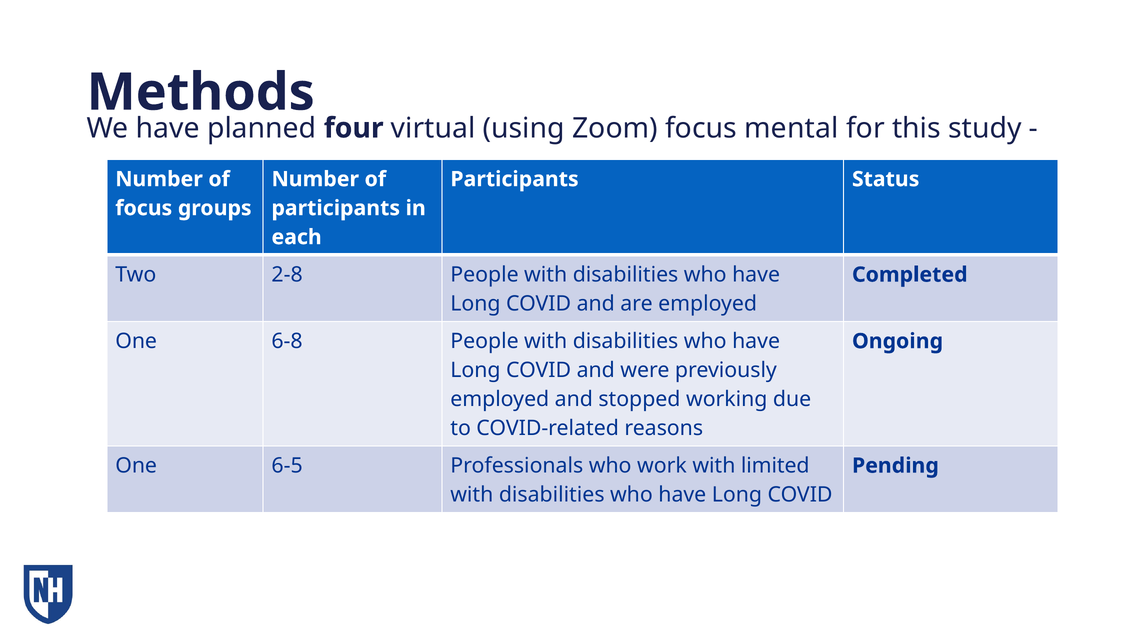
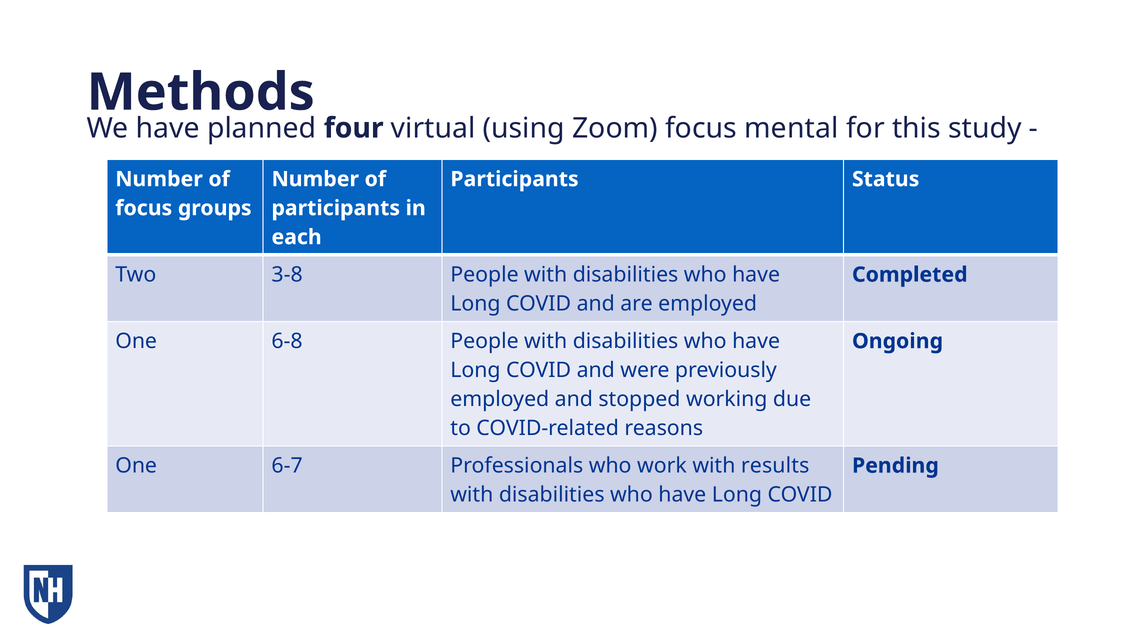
2-8: 2-8 -> 3-8 (287, 275)
6-5: 6-5 -> 6-7 (287, 466)
limited: limited -> results (775, 466)
